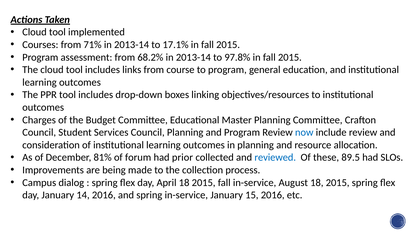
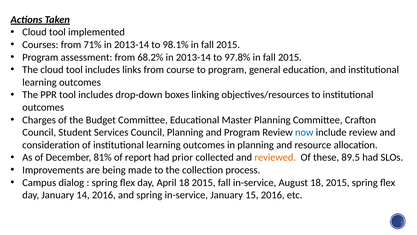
17.1%: 17.1% -> 98.1% (176, 45)
forum: forum -> report (138, 157)
reviewed colour: blue -> orange (275, 157)
